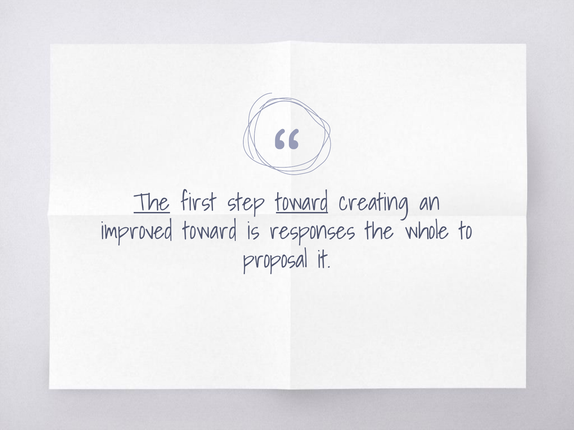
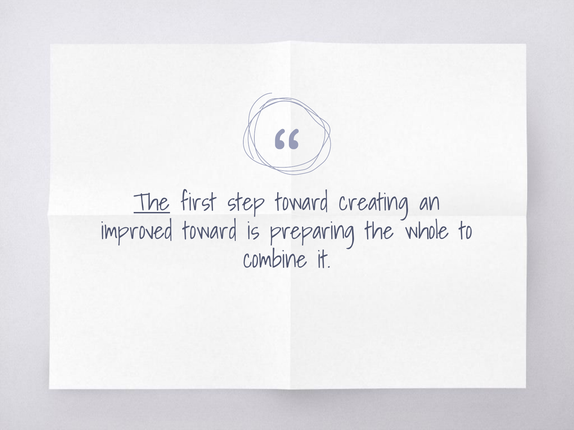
toward underline: present -> none (302, 203)
responses: responses -> preparing (313, 231)
proposal: proposal -> combine (275, 260)
